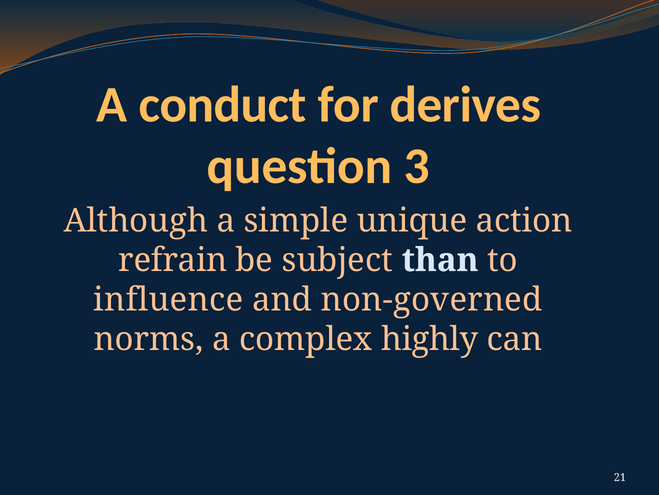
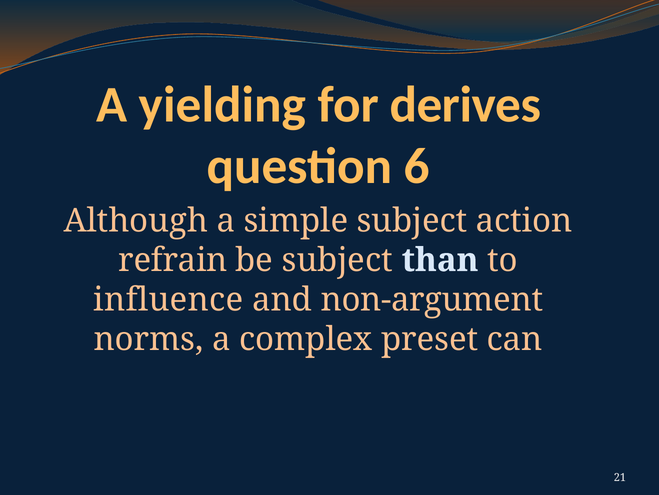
conduct: conduct -> yielding (222, 104)
3: 3 -> 6 (417, 166)
simple unique: unique -> subject (412, 220)
non-governed: non-governed -> non-argument (432, 299)
highly: highly -> preset (430, 339)
